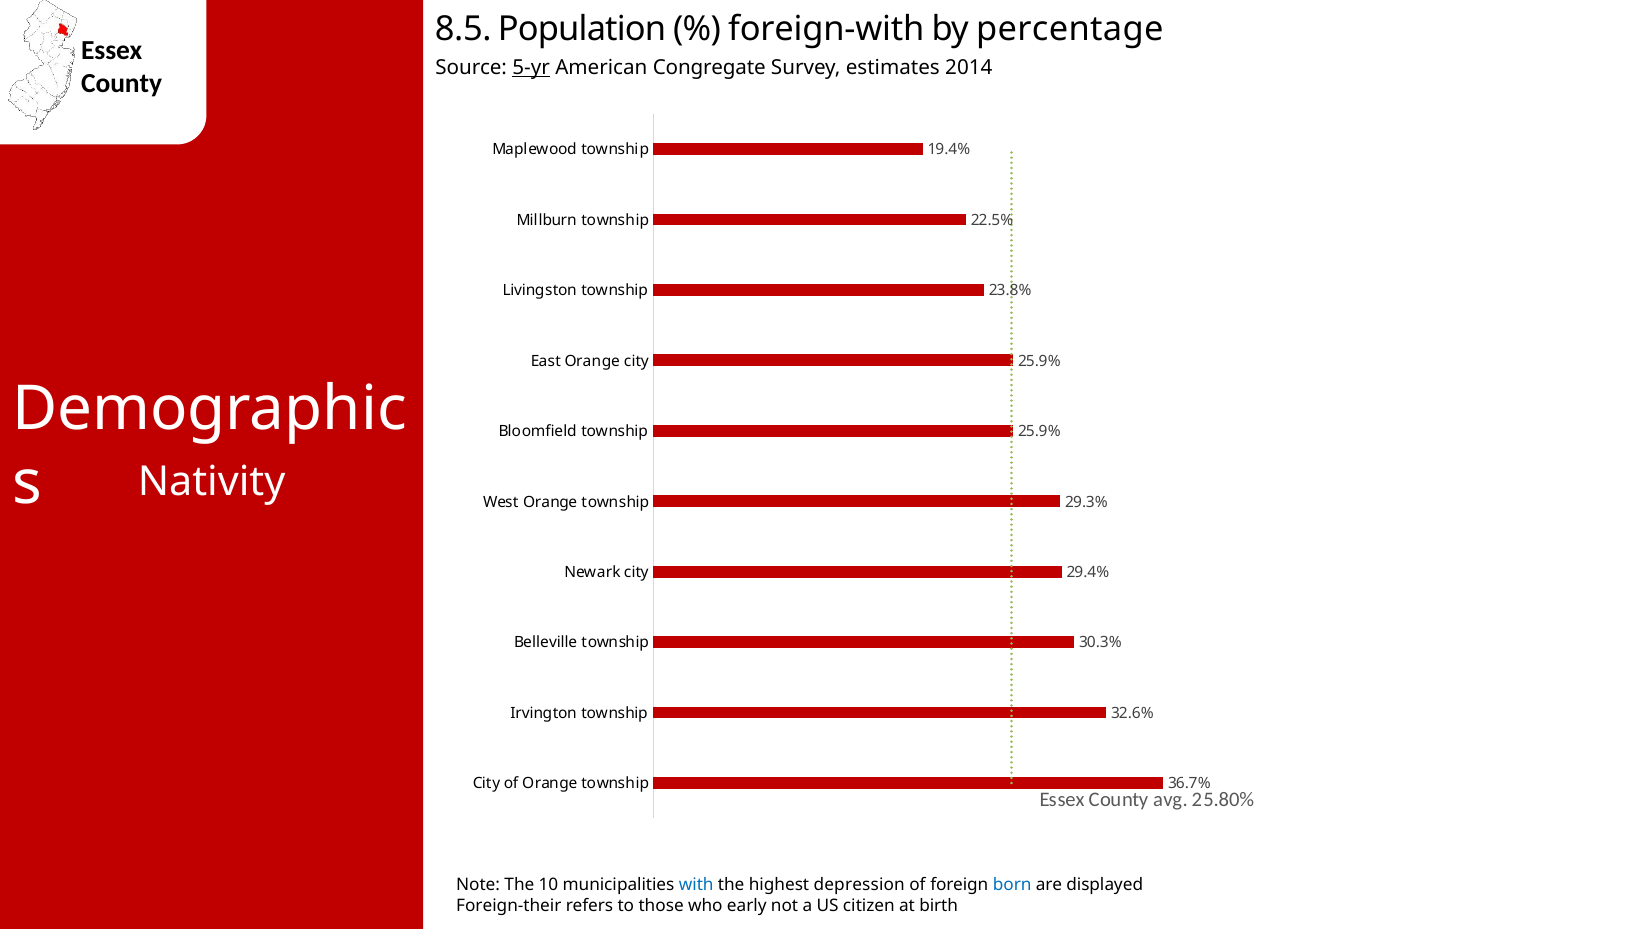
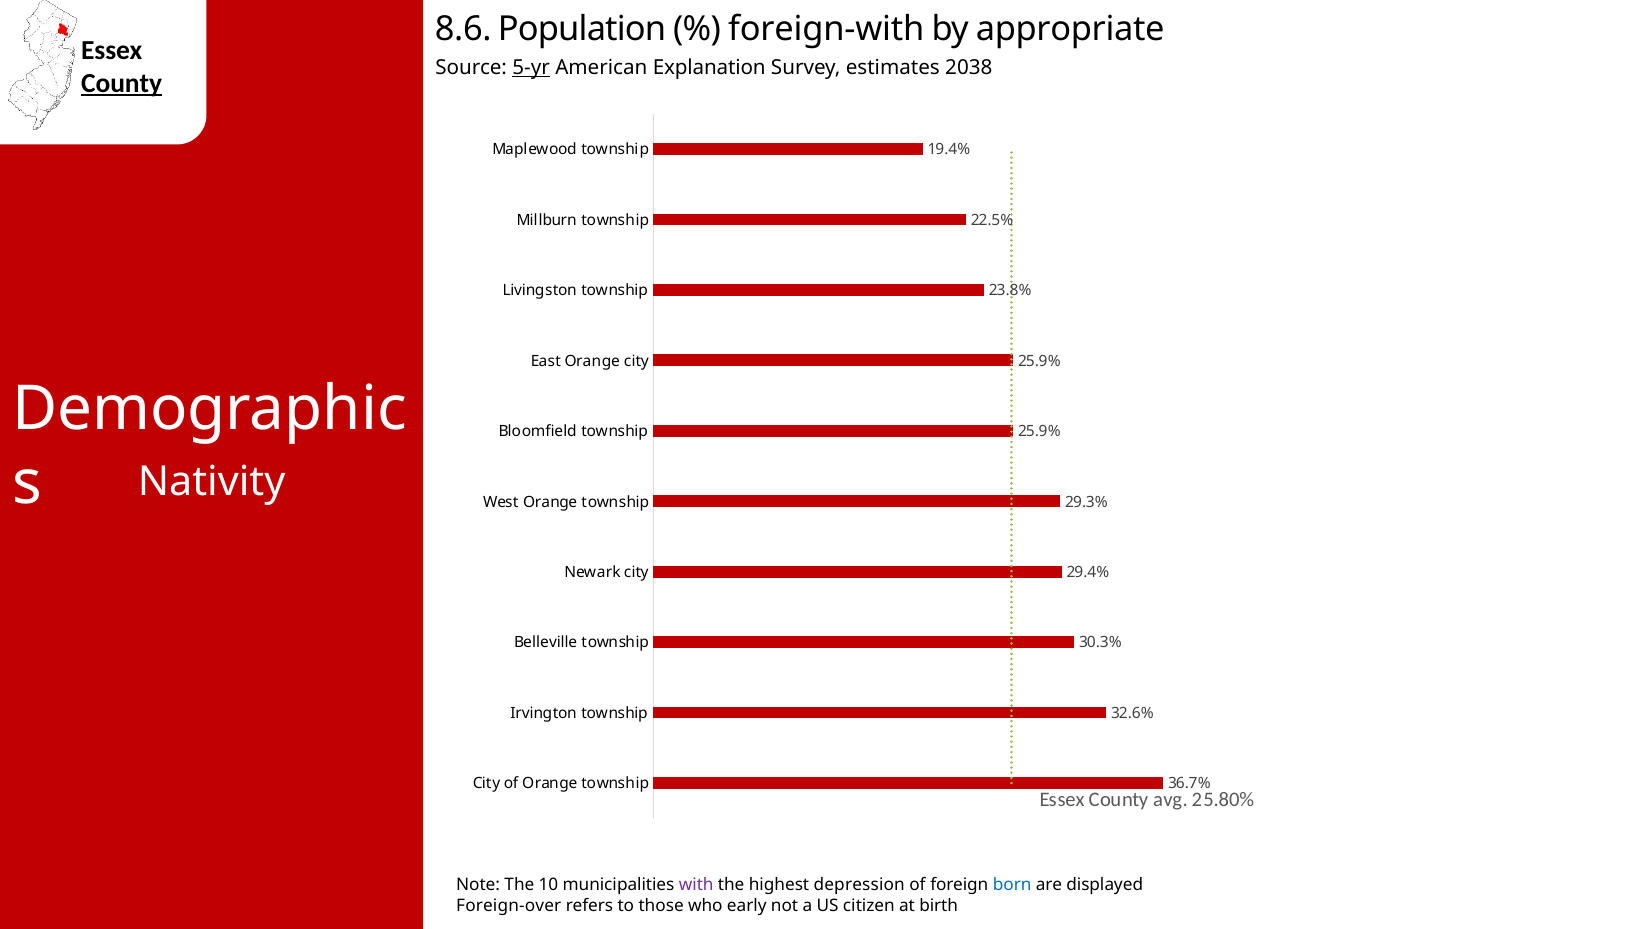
8.5: 8.5 -> 8.6 (463, 29)
percentage: percentage -> appropriate (1070, 29)
Congregate: Congregate -> Explanation (709, 68)
2014: 2014 -> 2038 (969, 68)
County underline: none -> present (122, 83)
with colour: blue -> purple (696, 885)
Foreign-their: Foreign-their -> Foreign-over (509, 906)
